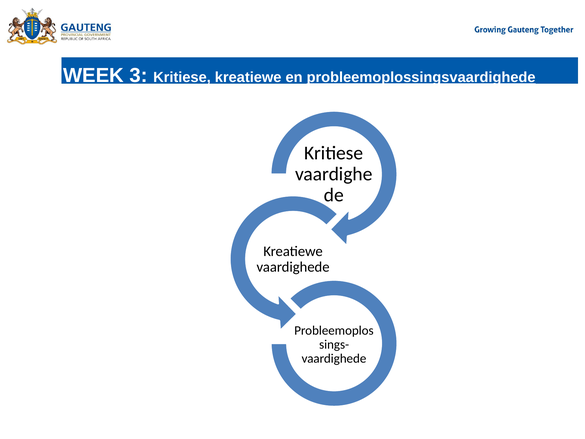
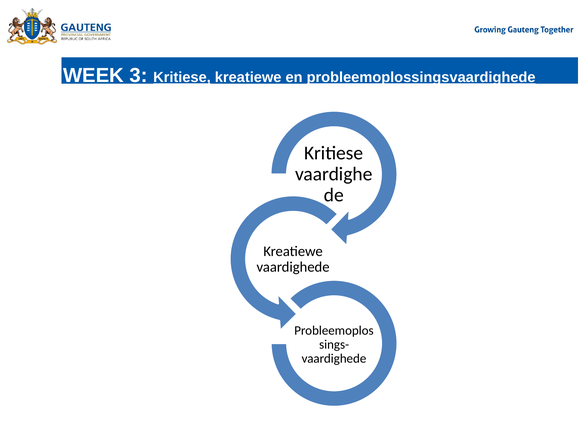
Kritiese underline: none -> present (182, 77)
